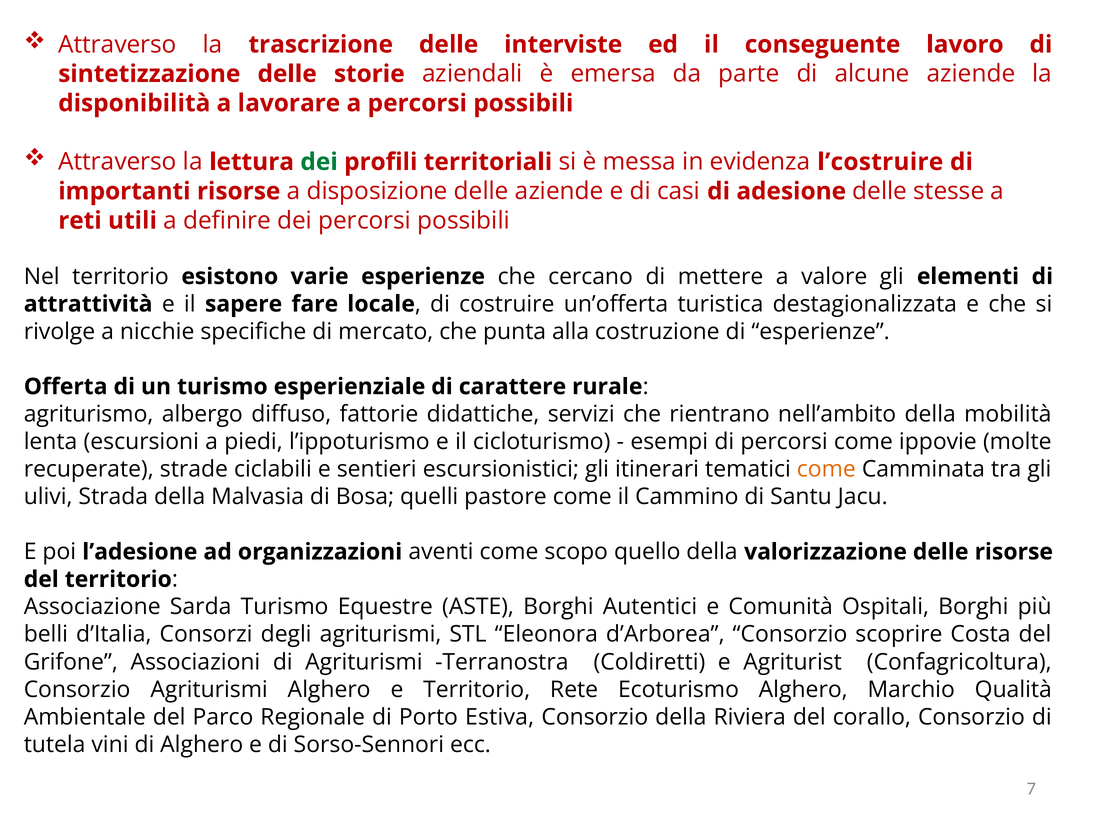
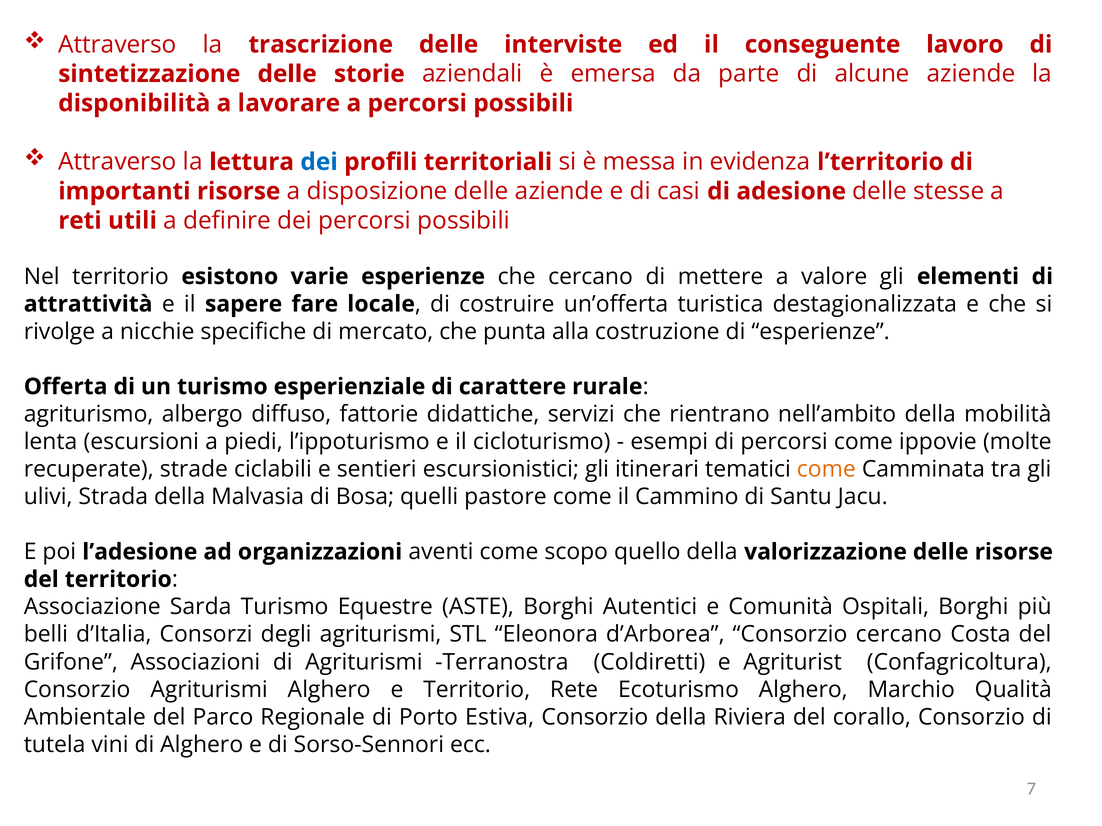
dei colour: green -> blue (319, 162)
l’costruire: l’costruire -> l’territorio (880, 162)
Consorzio scoprire: scoprire -> cercano (899, 635)
